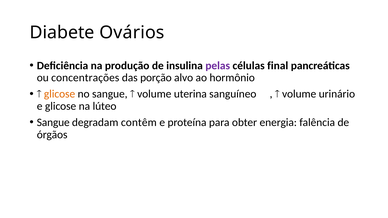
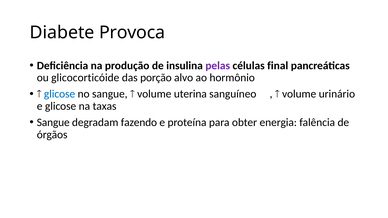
Ovários: Ovários -> Provoca (132, 33)
concentrações: concentrações -> glicocorticóide (85, 78)
glicose colour: orange -> blue (60, 94)
lúteo: lúteo -> taxas (105, 106)
contêm: contêm -> fazendo (139, 123)
